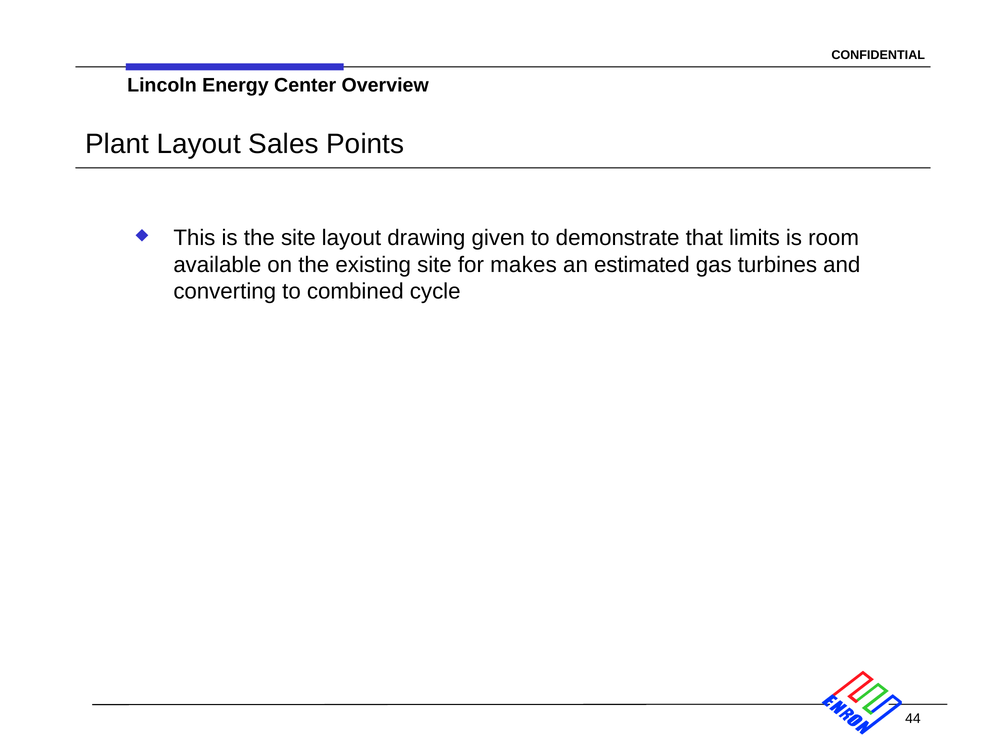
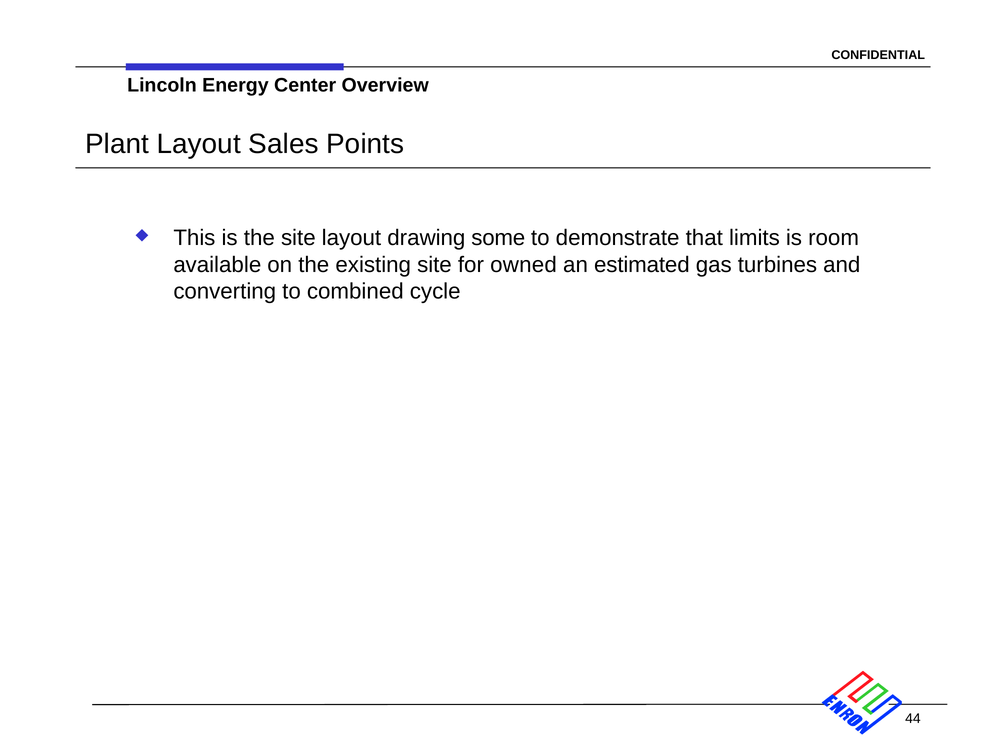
given: given -> some (498, 238)
makes: makes -> owned (523, 264)
